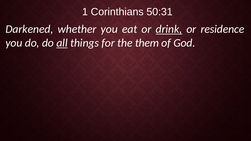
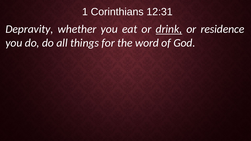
50:31: 50:31 -> 12:31 (160, 12)
Darkened: Darkened -> Depravity (29, 29)
all underline: present -> none (62, 43)
them: them -> word (147, 43)
